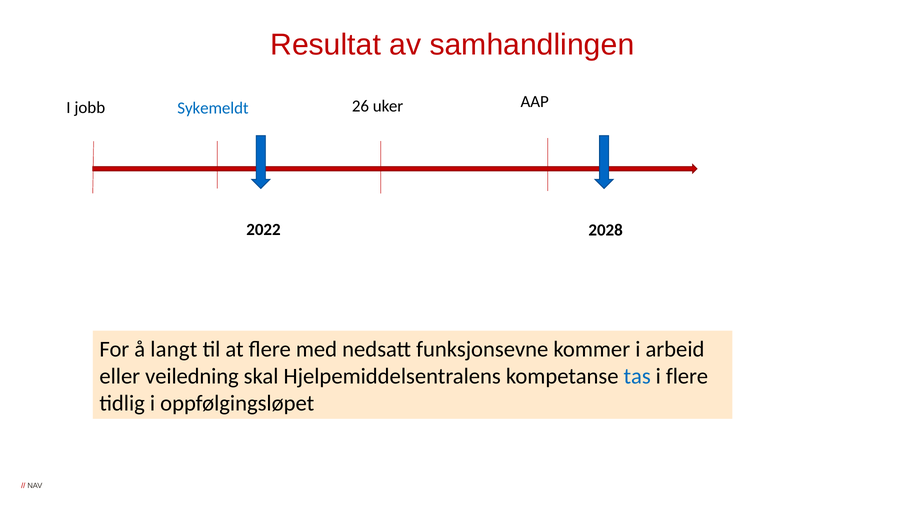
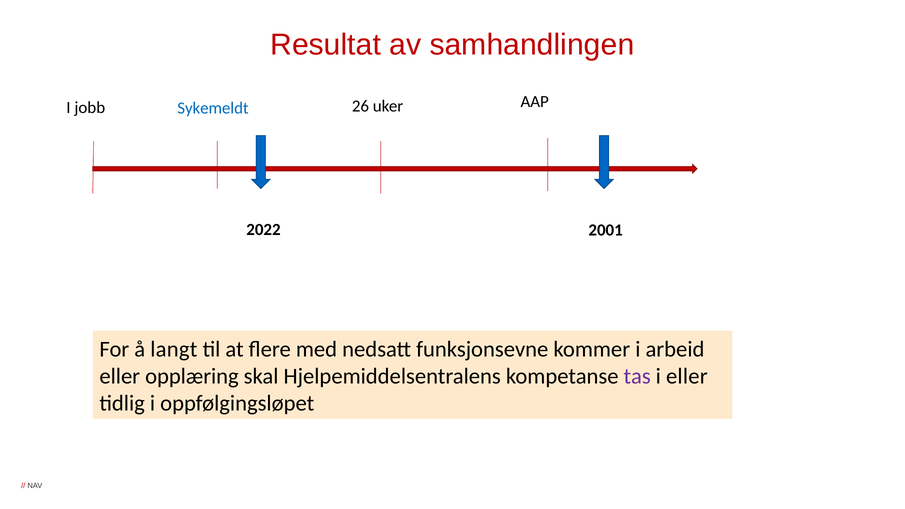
2028: 2028 -> 2001 (606, 230)
veiledning: veiledning -> opplæring (192, 376)
tas colour: blue -> purple (637, 376)
i flere: flere -> eller (687, 376)
